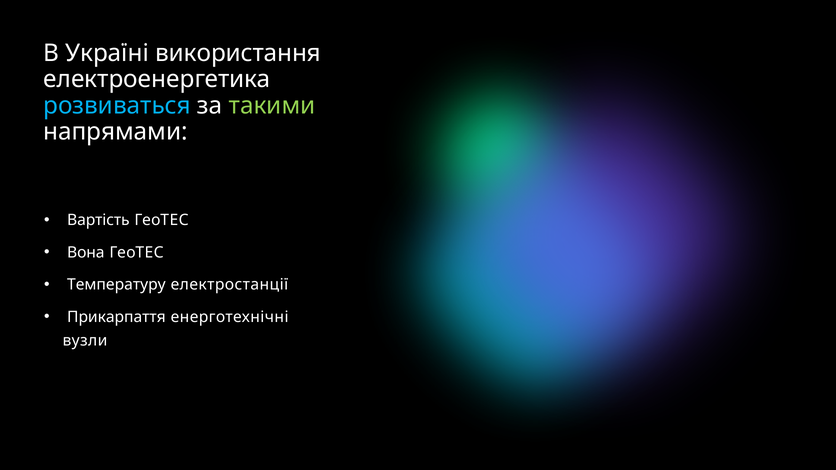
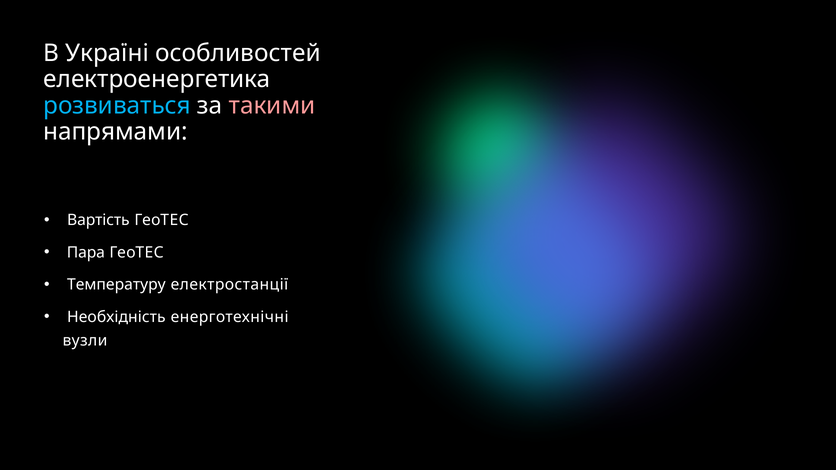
використання: використання -> особливостей (238, 53)
такими colour: light green -> pink (272, 106)
Вона: Вона -> Пара (86, 253)
Прикарпаття: Прикарпаття -> Необхідність (116, 317)
